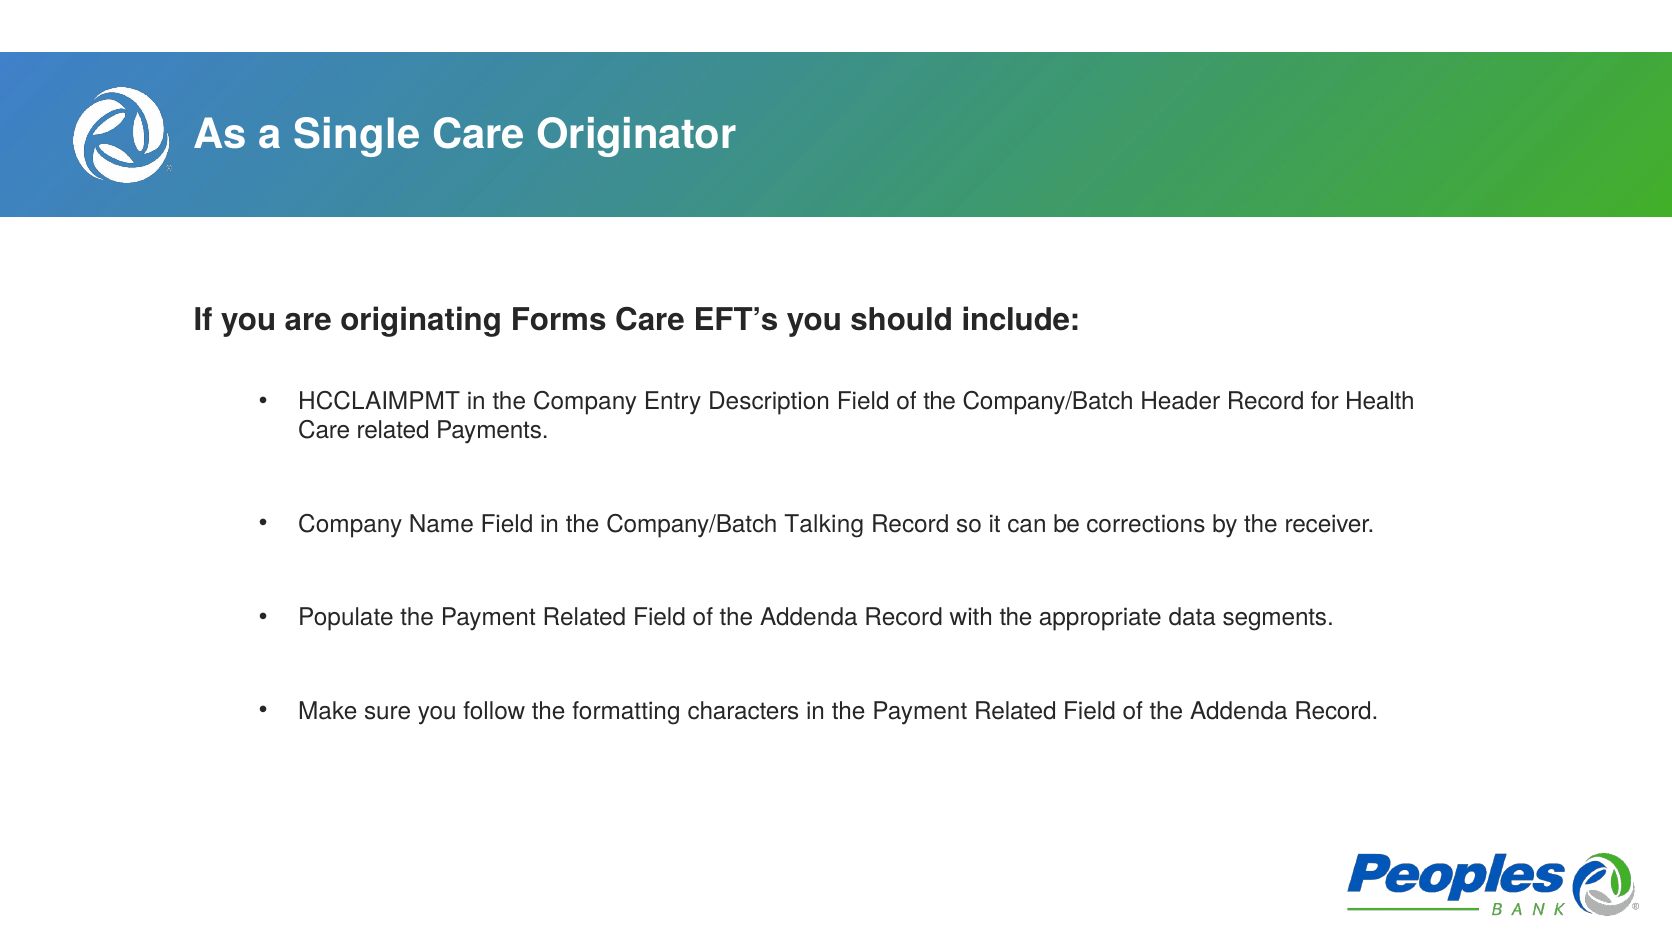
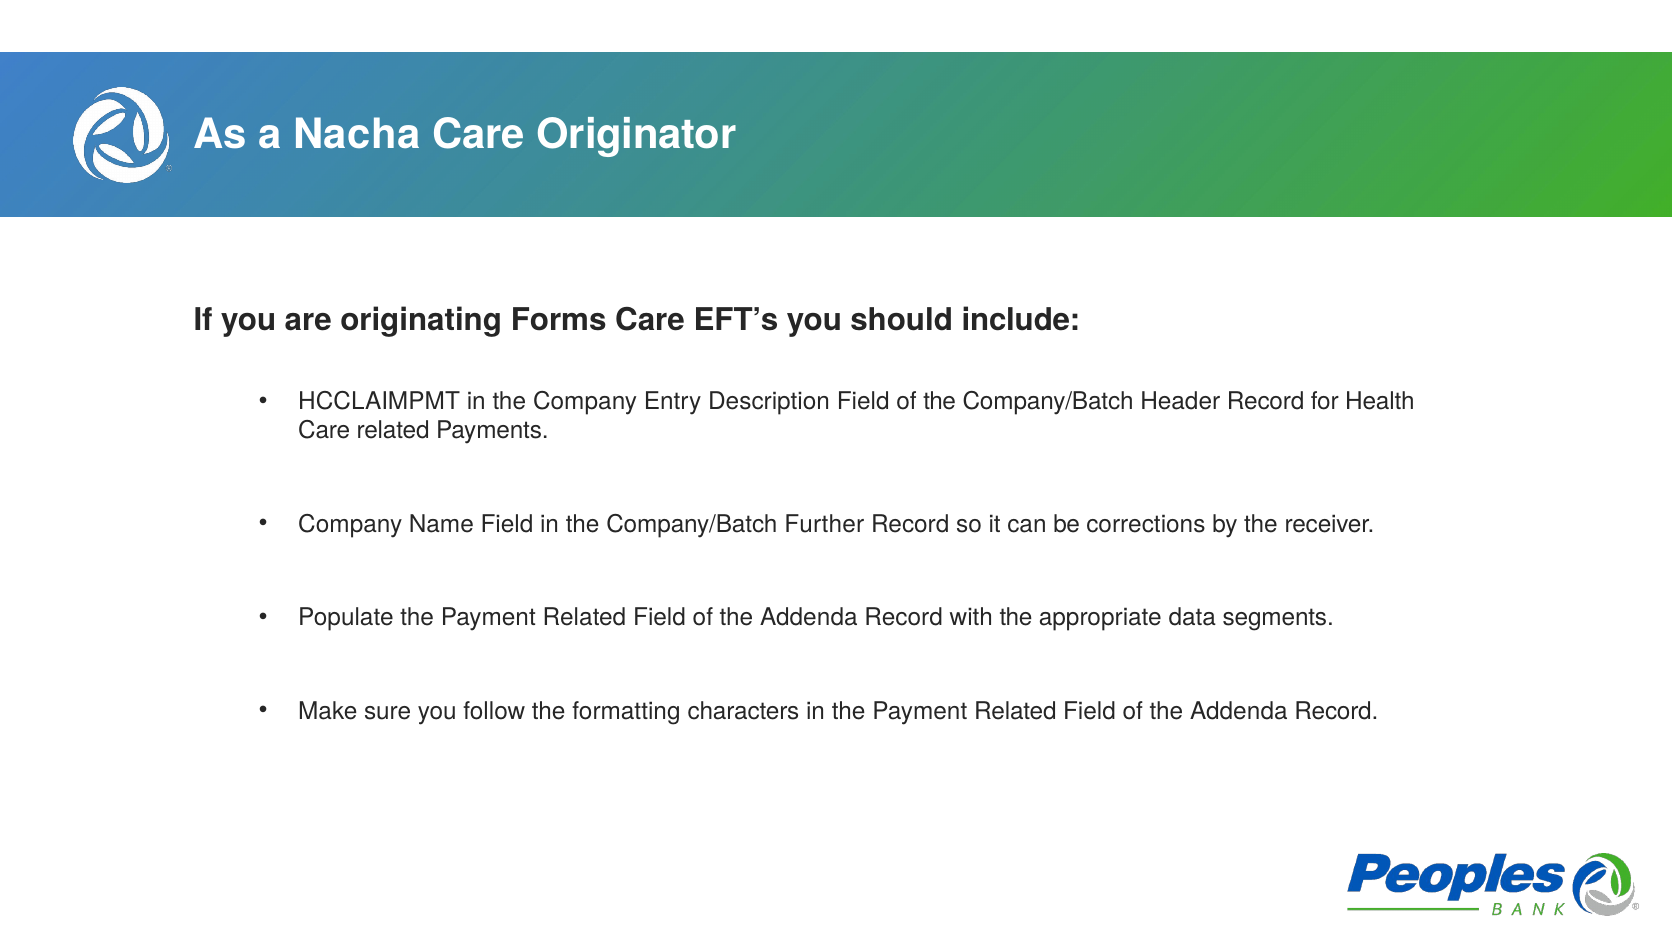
Single: Single -> Nacha (357, 135)
Talking: Talking -> Further (824, 524)
